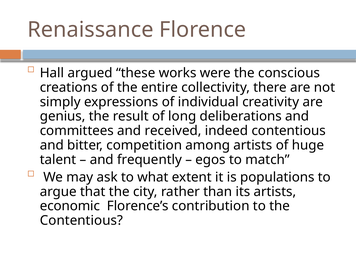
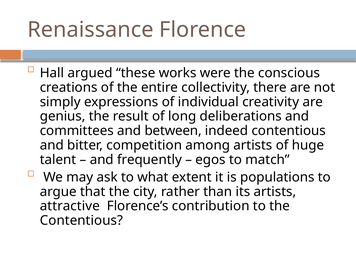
received: received -> between (173, 131)
economic: economic -> attractive (70, 206)
